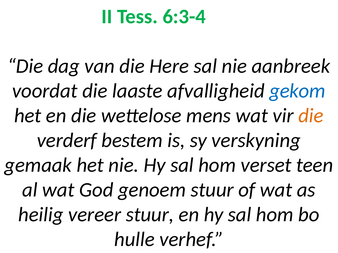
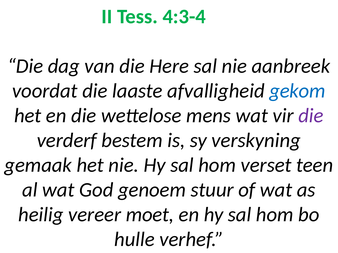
6:3-4: 6:3-4 -> 4:3-4 (184, 17)
die colour: orange -> purple (311, 116)
vereer stuur: stuur -> moet (150, 215)
